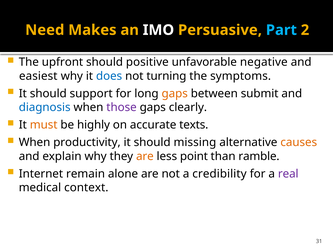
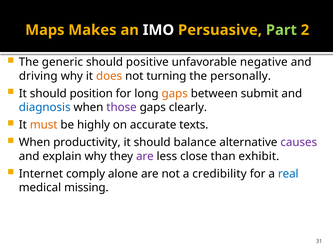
Need: Need -> Maps (45, 30)
Part colour: light blue -> light green (281, 30)
upfront: upfront -> generic (62, 62)
easiest: easiest -> driving (38, 76)
does colour: blue -> orange (109, 76)
symptoms: symptoms -> personally (241, 76)
support: support -> position (91, 94)
missing: missing -> balance (195, 143)
causes colour: orange -> purple (299, 143)
are colour: orange -> purple (145, 157)
point: point -> close (194, 157)
ramble: ramble -> exhibit (259, 157)
remain: remain -> comply (86, 174)
real colour: purple -> blue (288, 174)
context: context -> missing (86, 188)
